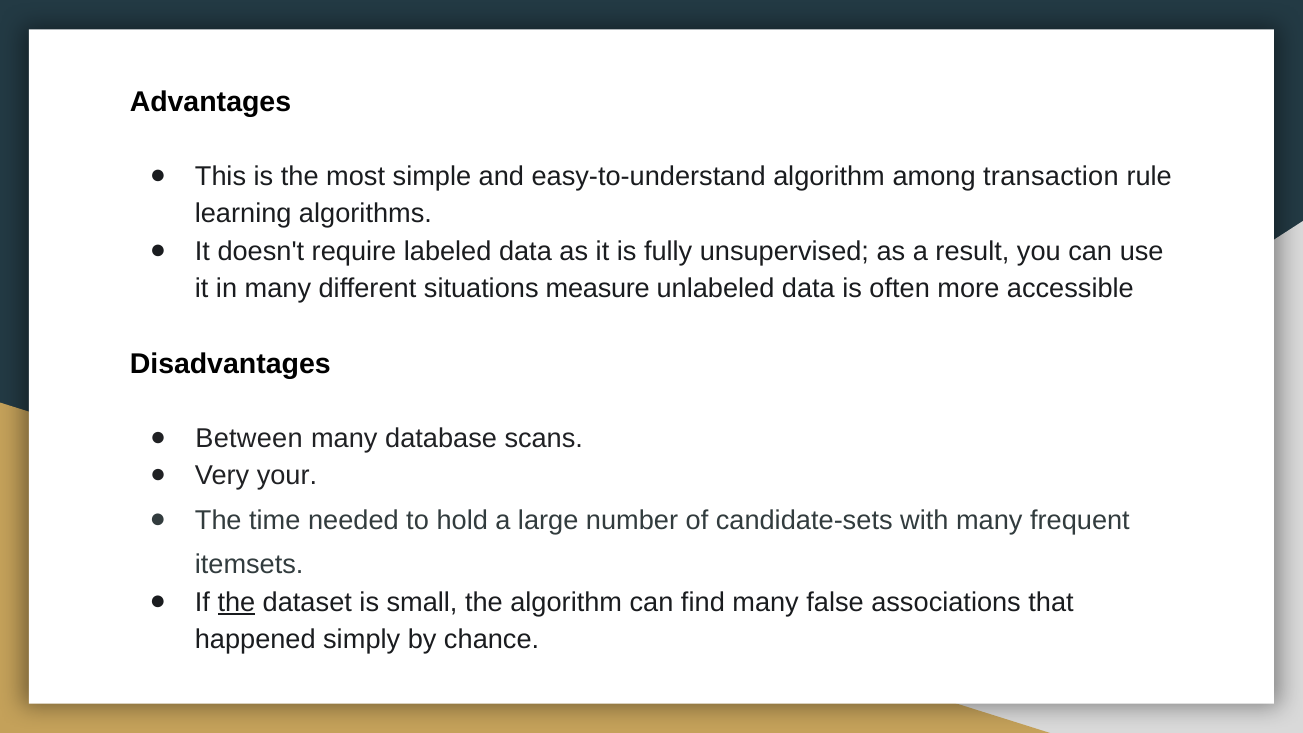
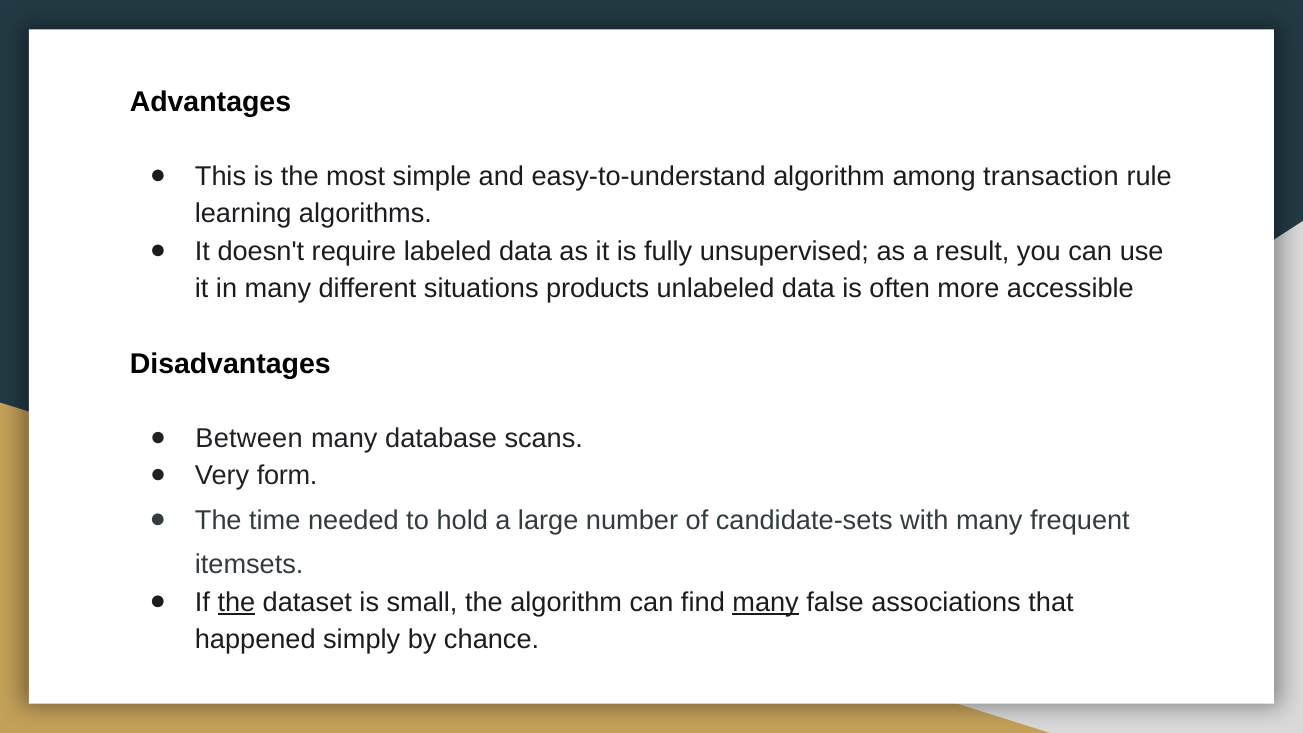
measure: measure -> products (598, 289)
your: your -> form (287, 476)
many underline: none -> present (766, 602)
